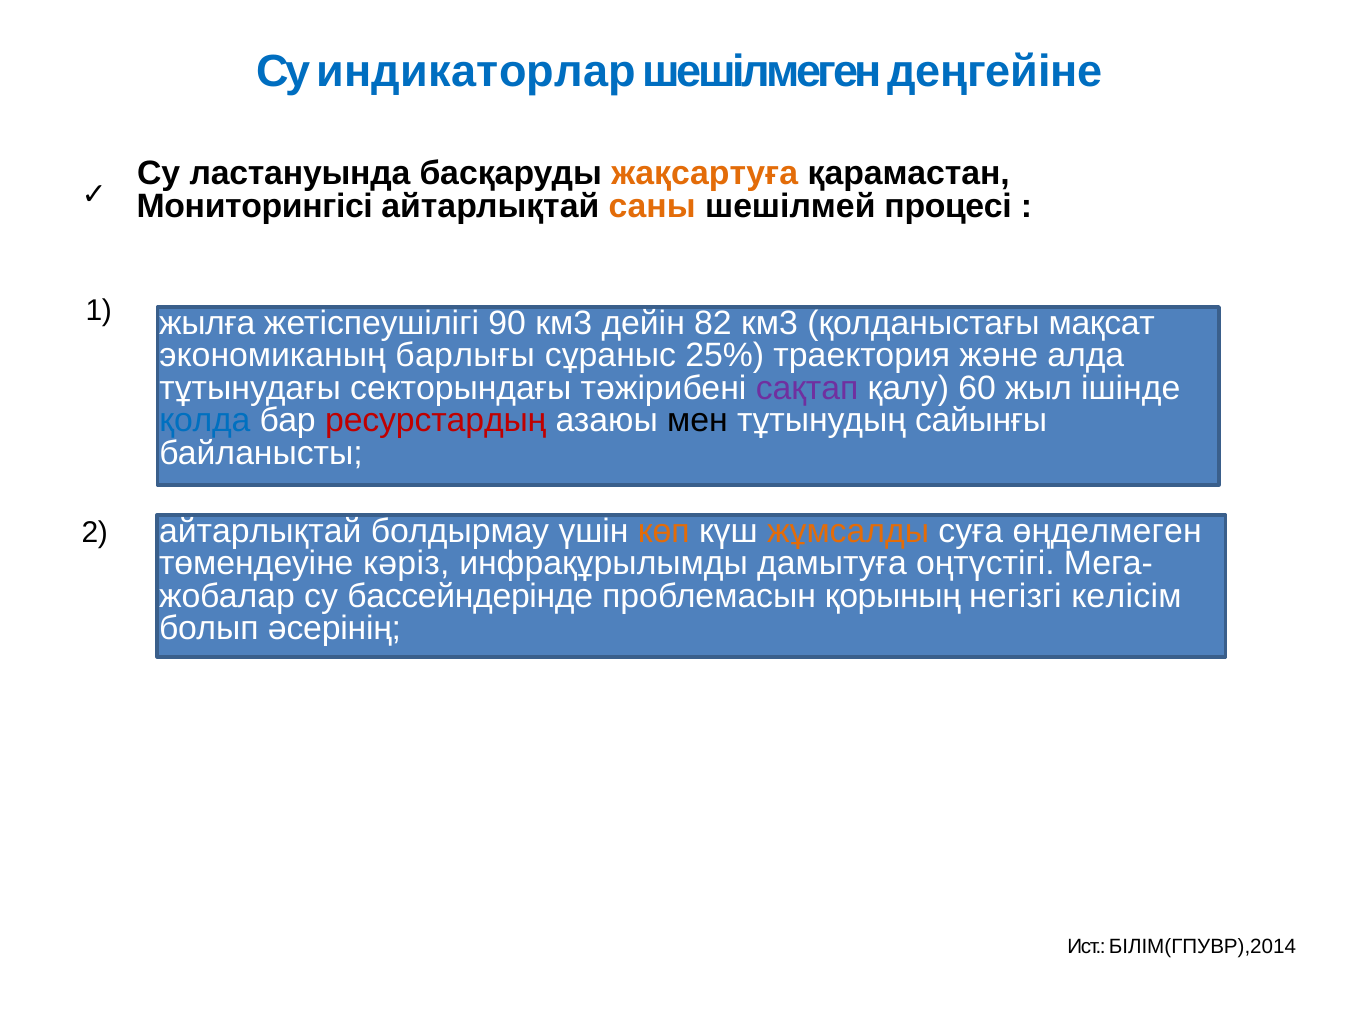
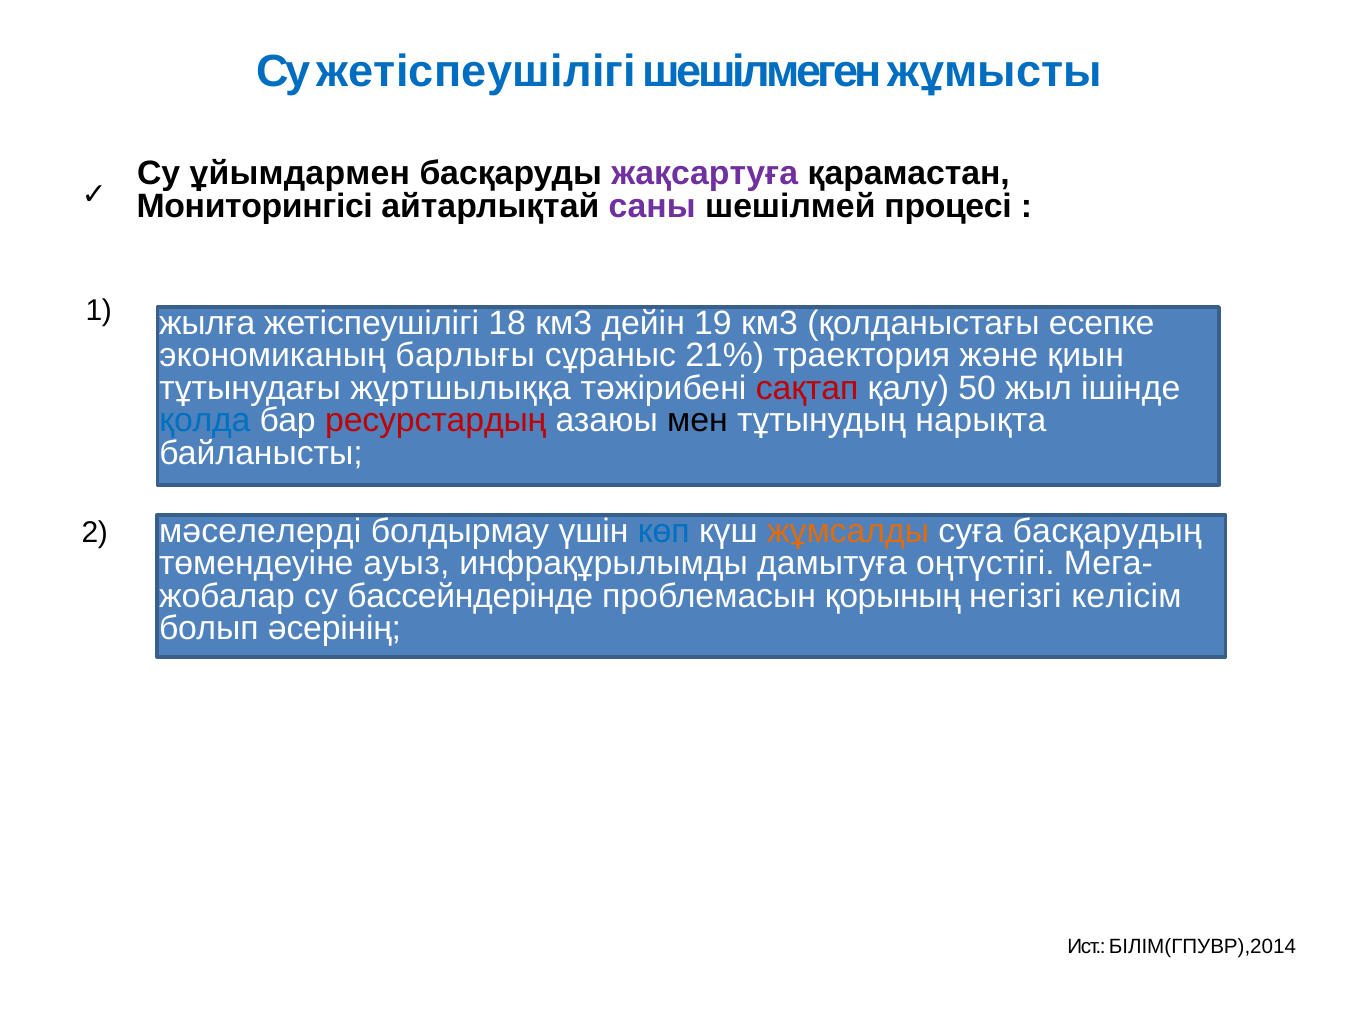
Су индикаторлар: индикаторлар -> жетіспеушілігі (476, 71)
деңгейіне: деңгейіне -> жұмысты (995, 71)
ластануында: ластануында -> ұйымдармен (300, 174)
жақсартуға colour: orange -> purple (705, 174)
саны colour: orange -> purple (652, 206)
90: 90 -> 18 (507, 323)
82: 82 -> 19 (713, 323)
мақсат: мақсат -> есепке (1102, 323)
25%: 25% -> 21% (725, 356)
алда: алда -> қиын (1086, 356)
секторындағы: секторындағы -> жұртшылыққа (461, 388)
сақтап colour: purple -> red (807, 388)
60: 60 -> 50 (977, 388)
сайынғы: сайынғы -> нарықта (981, 421)
2 айтарлықтай: айтарлықтай -> мәселелерді (260, 531)
көп colour: orange -> blue (664, 531)
өңделмеген: өңделмеген -> басқарудың (1107, 531)
кәріз: кәріз -> ауыз (406, 564)
